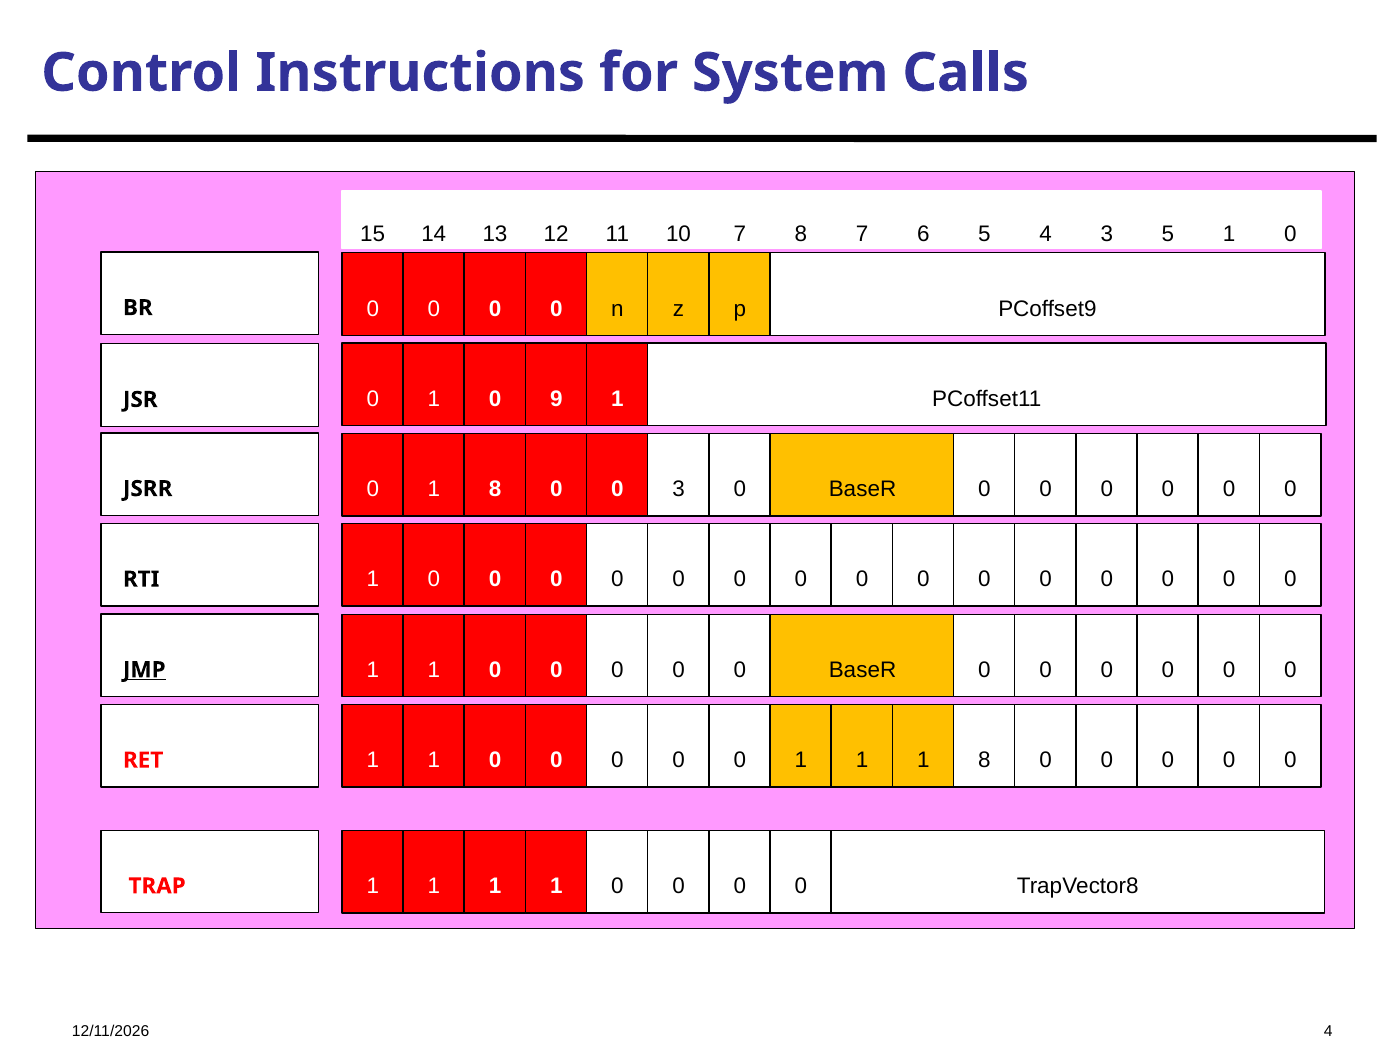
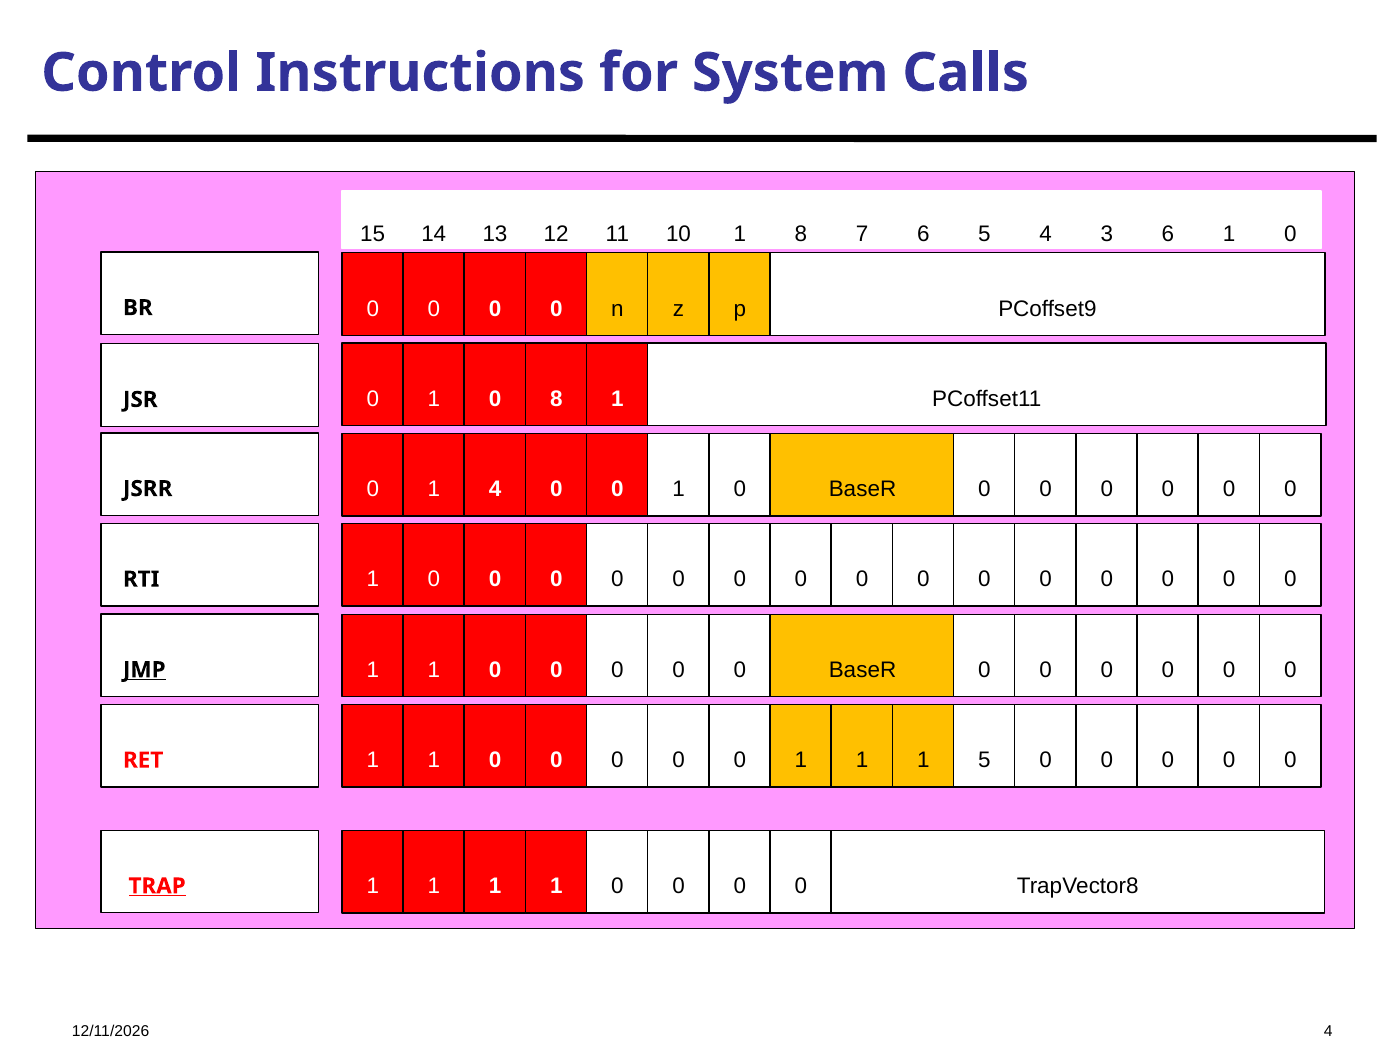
10 7: 7 -> 1 (740, 234)
3 5: 5 -> 6 (1168, 234)
0 9: 9 -> 8 (556, 399)
0 1 8: 8 -> 4 (495, 489)
3: 3 -> 1 (679, 489)
1 1 8: 8 -> 5 (984, 760)
TRAP underline: none -> present (157, 886)
